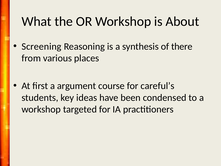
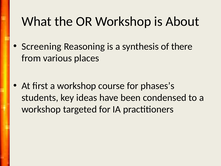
first a argument: argument -> workshop (77, 86)
careful’s: careful’s -> phases’s (157, 86)
